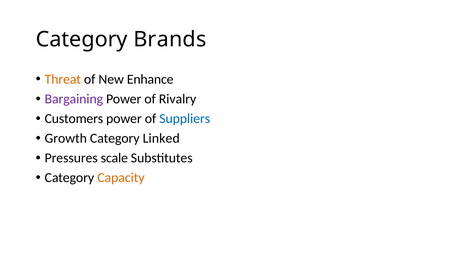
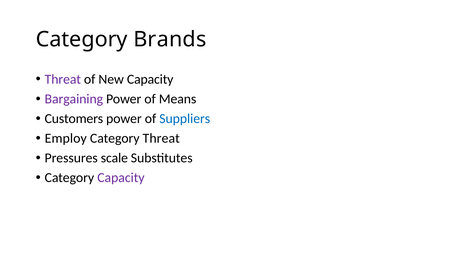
Threat colour: orange -> purple (63, 79)
New Enhance: Enhance -> Capacity (150, 79)
Rivalry: Rivalry -> Means (178, 99)
Growth: Growth -> Employ (66, 139)
Category Linked: Linked -> Threat (161, 139)
Capacity colour: orange -> purple (121, 178)
